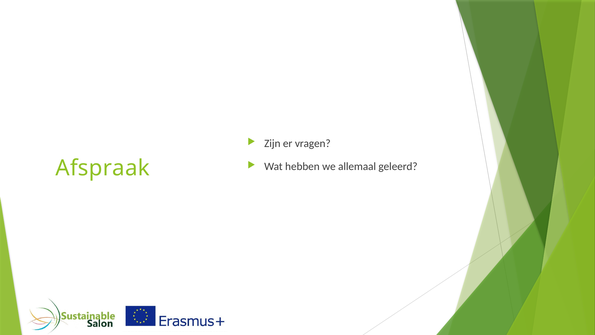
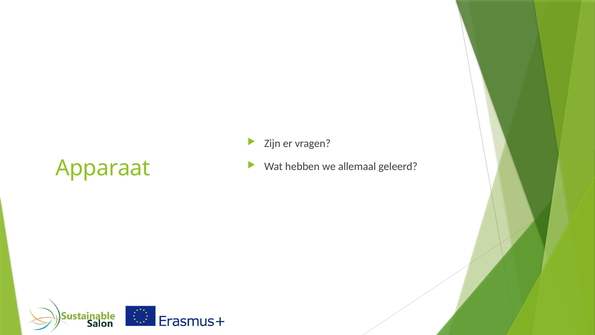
Afspraak: Afspraak -> Apparaat (103, 168)
